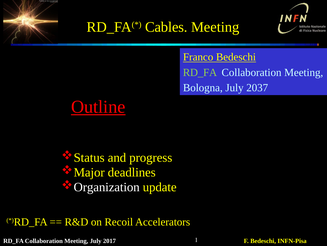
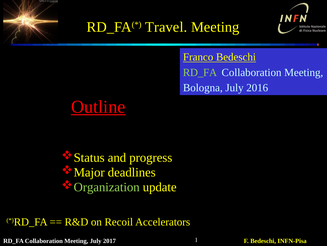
Cables: Cables -> Travel (166, 27)
2037: 2037 -> 2016 (257, 87)
Organization colour: white -> light green (107, 187)
